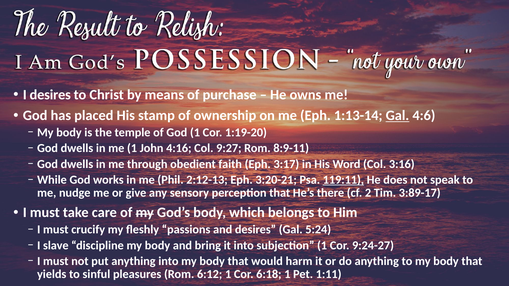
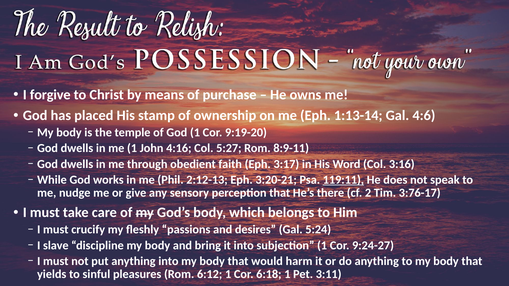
I desires: desires -> forgive (50, 95)
Gal underline: present -> none (397, 116)
1:19-20: 1:19-20 -> 9:19-20 (246, 133)
9:27: 9:27 -> 5:27 (229, 148)
3:89-17: 3:89-17 -> 3:76-17 (420, 193)
1:11: 1:11 -> 3:11 (329, 275)
